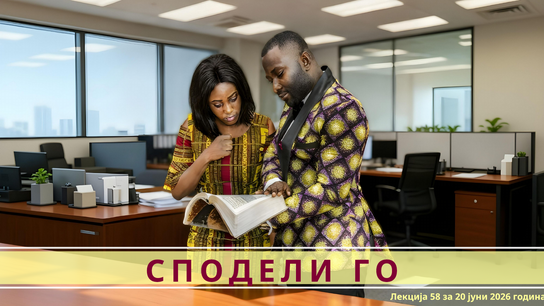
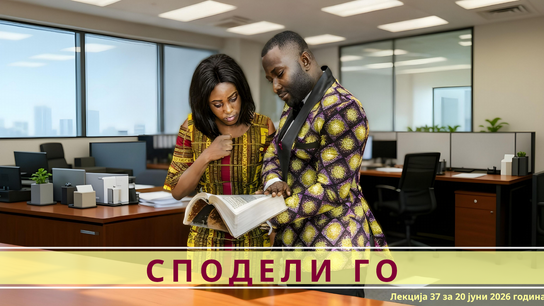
58: 58 -> 37 (435, 297)
